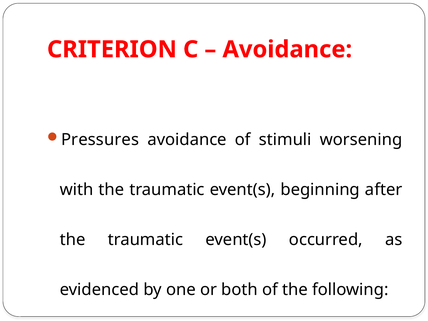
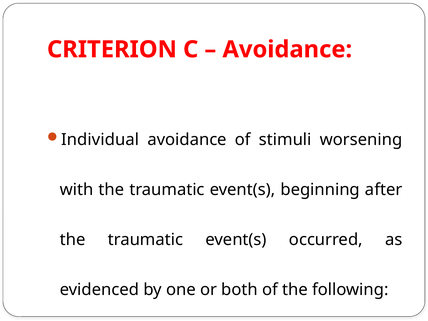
Pressures: Pressures -> Individual (100, 140)
